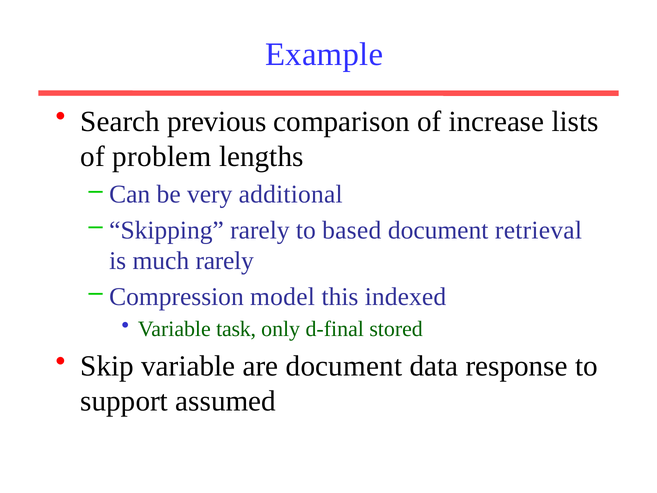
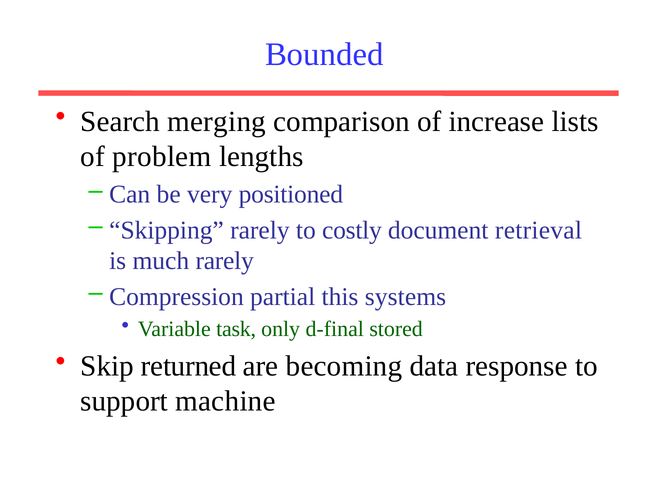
Example: Example -> Bounded (324, 54)
previous: previous -> merging (217, 121)
additional: additional -> positioned (291, 194)
based: based -> costly (352, 230)
model: model -> partial (283, 296)
indexed: indexed -> systems (405, 296)
Skip variable: variable -> returned (189, 366)
are document: document -> becoming (344, 366)
assumed: assumed -> machine (226, 401)
